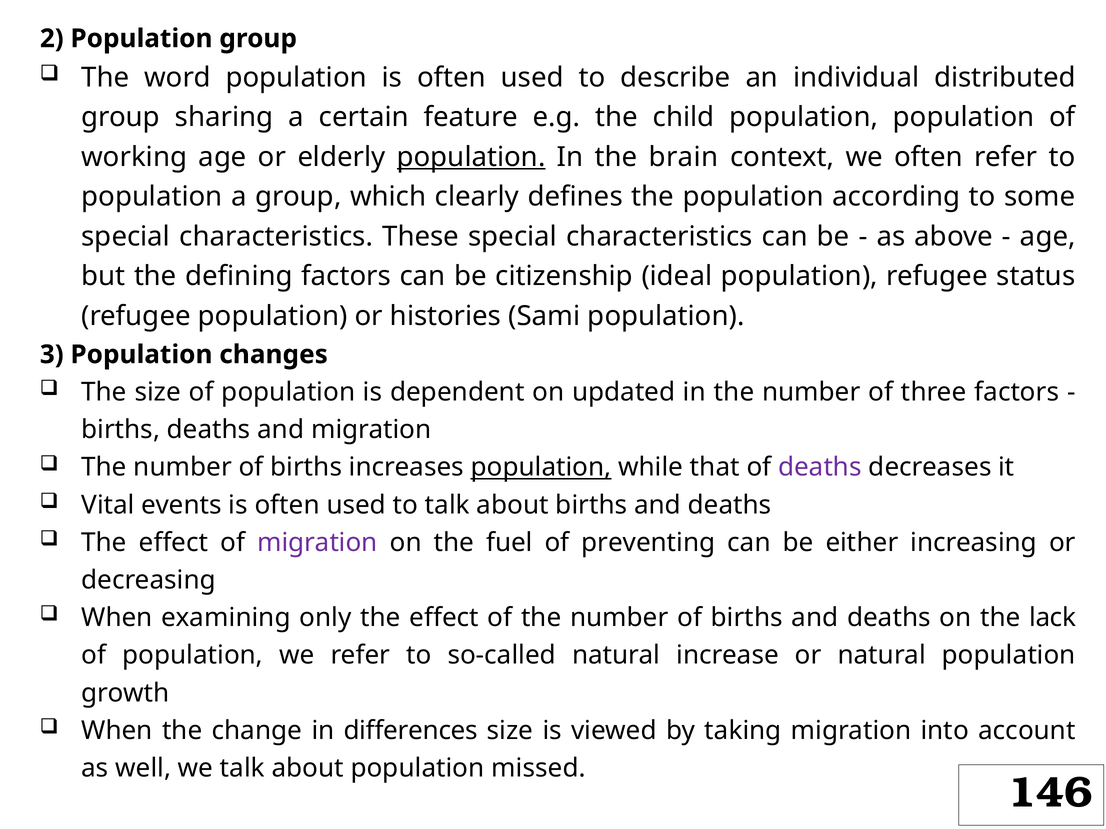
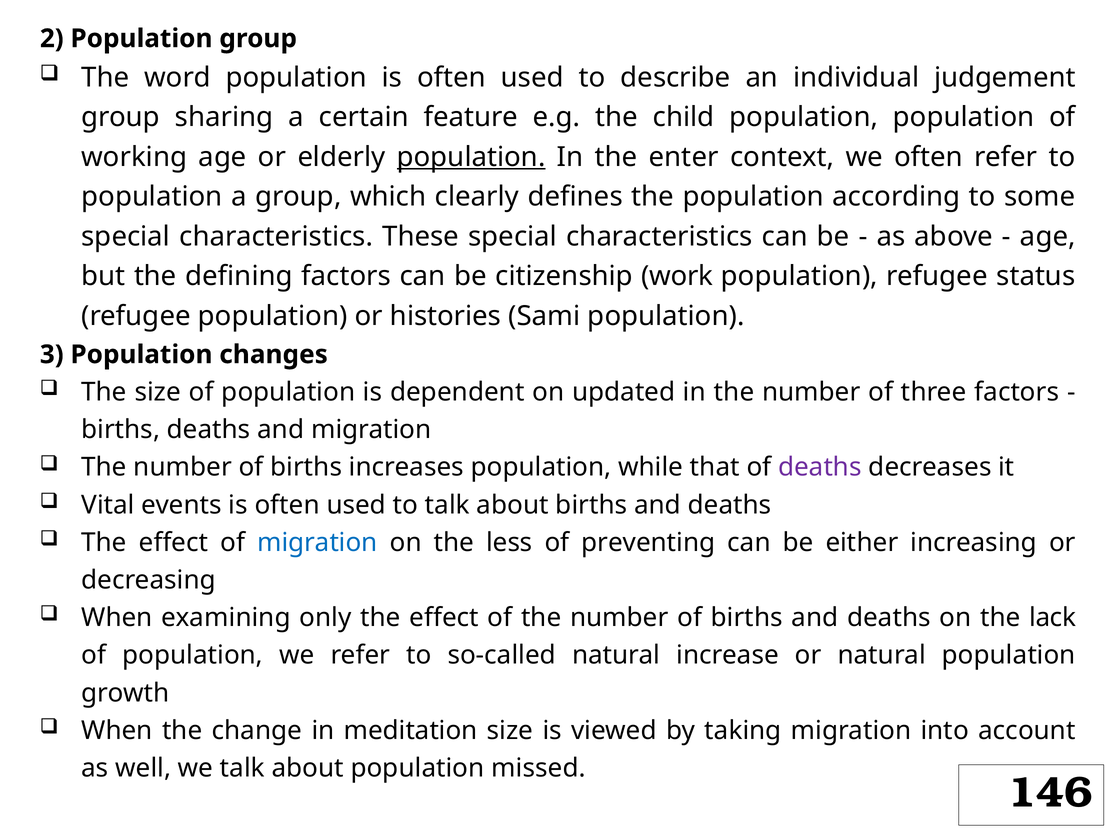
distributed: distributed -> judgement (1005, 78)
brain: brain -> enter (684, 157)
ideal: ideal -> work (677, 277)
population underline: present -> none (541, 468)
migration colour: purple -> blue (317, 543)
fuel: fuel -> less (509, 543)
differences: differences -> meditation (411, 731)
